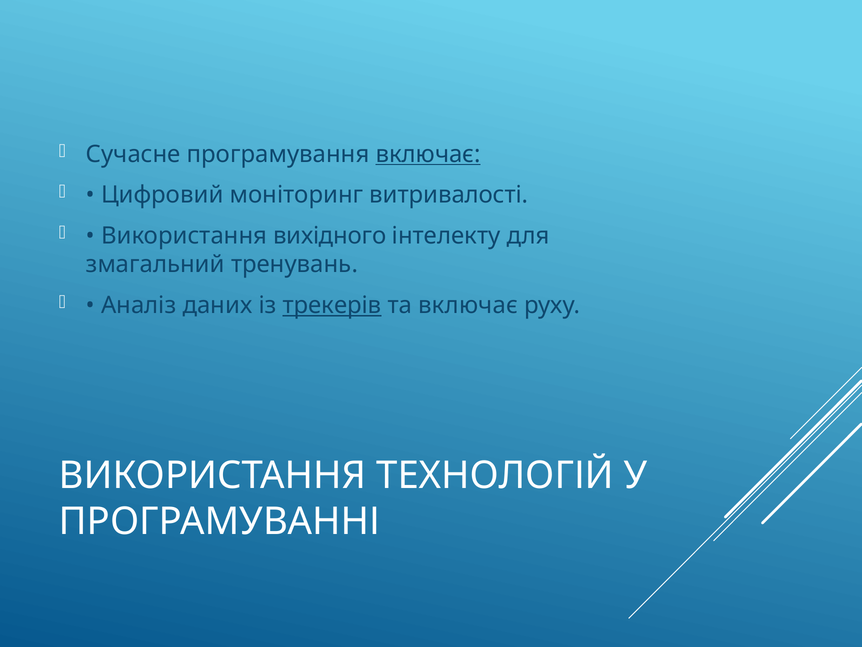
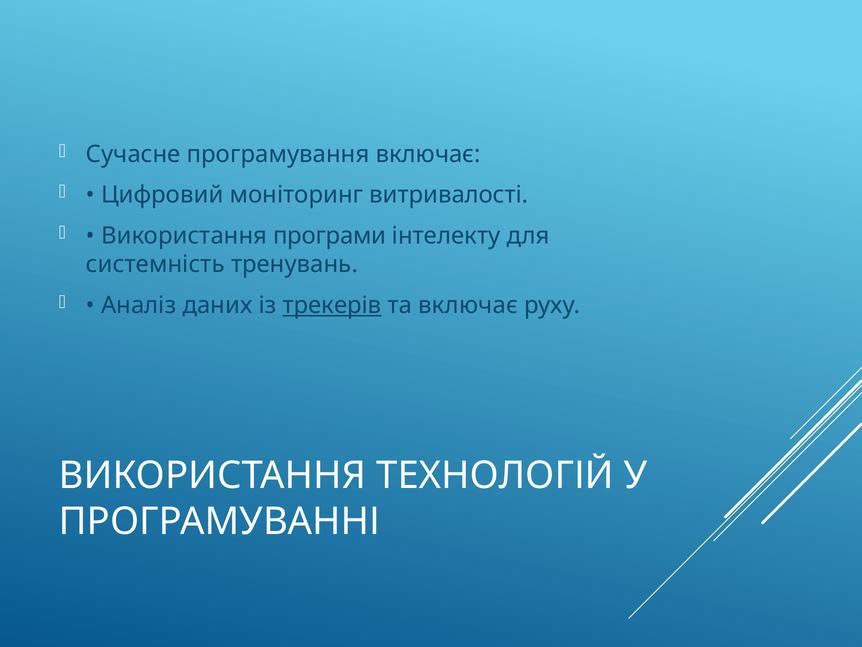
включає underline: present -> none (428, 154)
вихідного: вихідного -> програми (330, 236)
змагальний: змагальний -> системність (155, 264)
